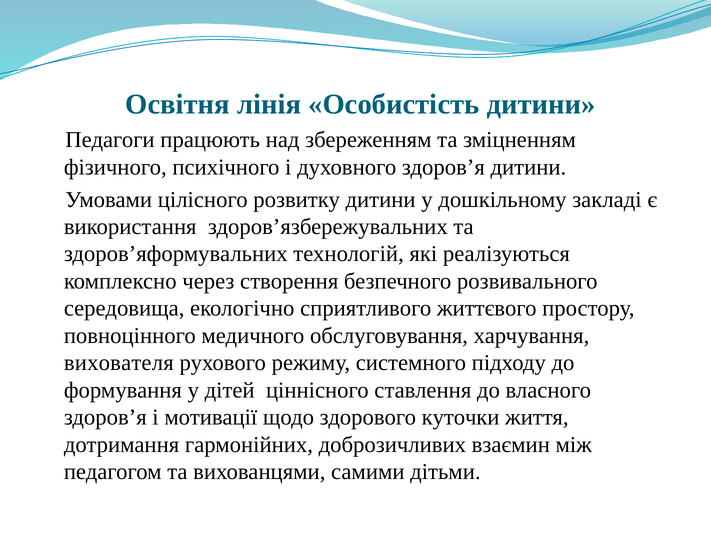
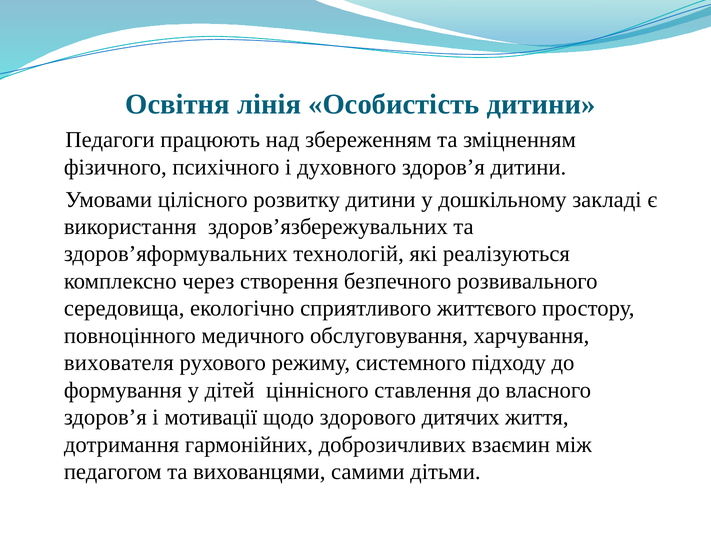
куточки: куточки -> дитячих (461, 418)
